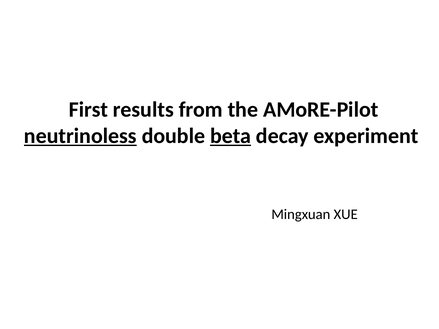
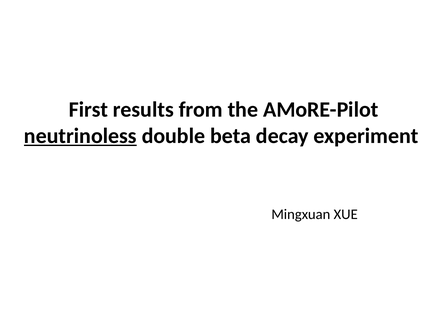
beta underline: present -> none (231, 136)
